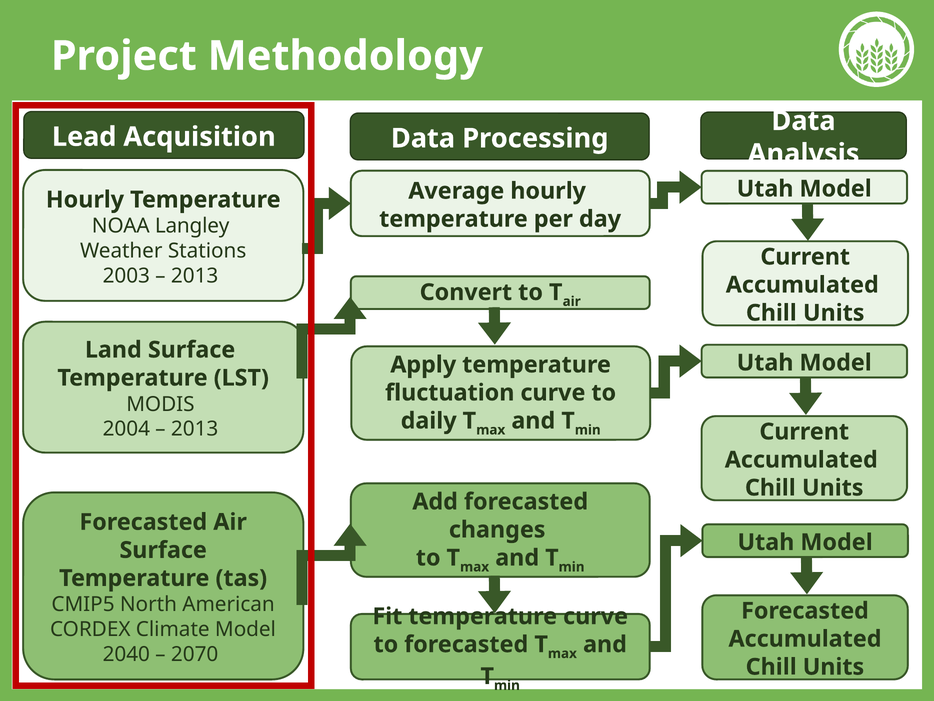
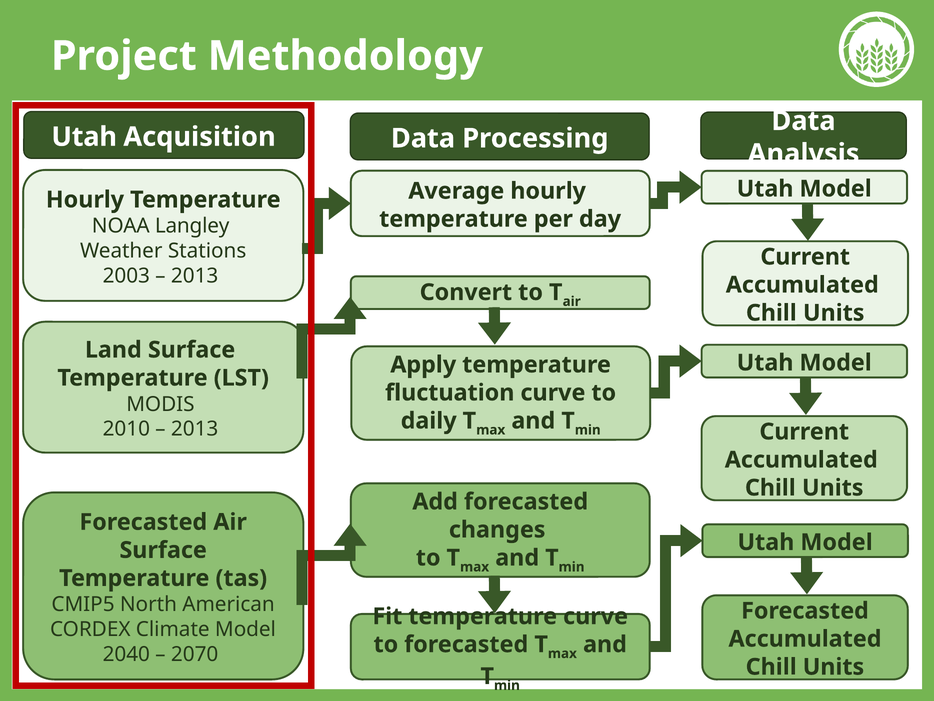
Lead: Lead -> Utah (84, 137)
2004: 2004 -> 2010 (126, 429)
